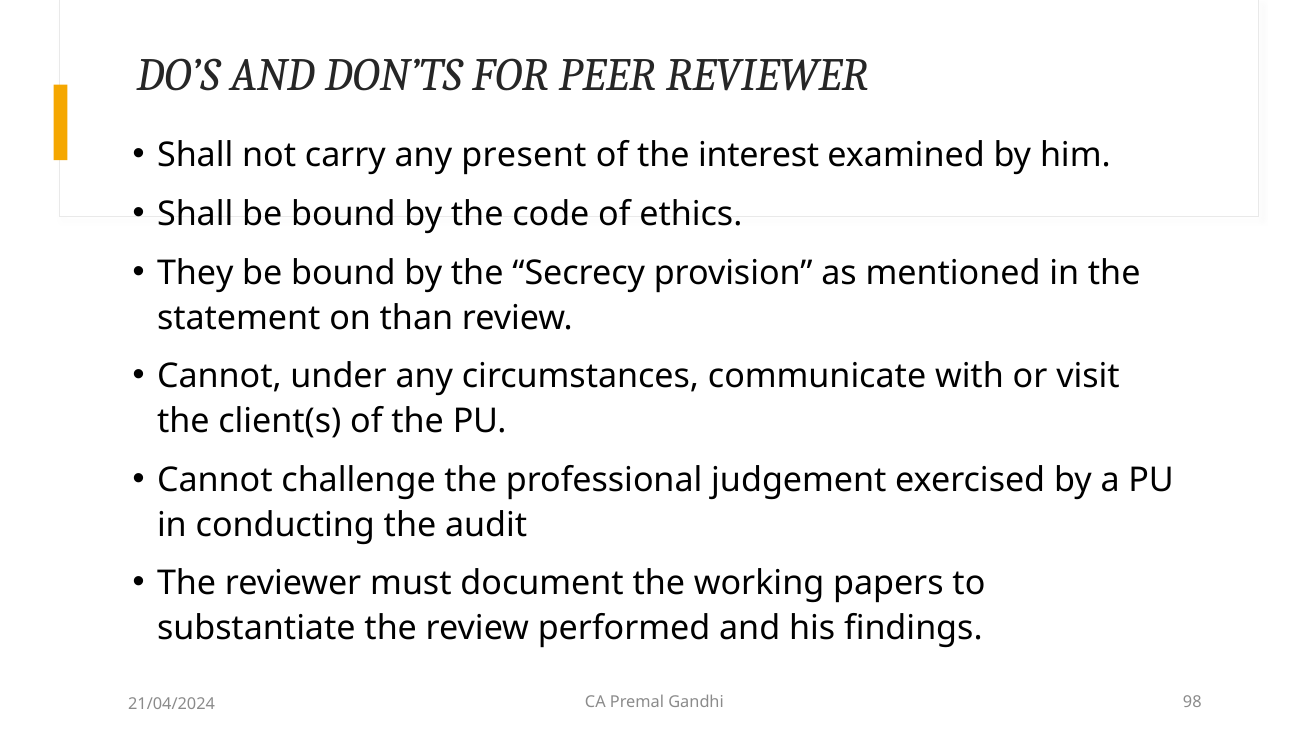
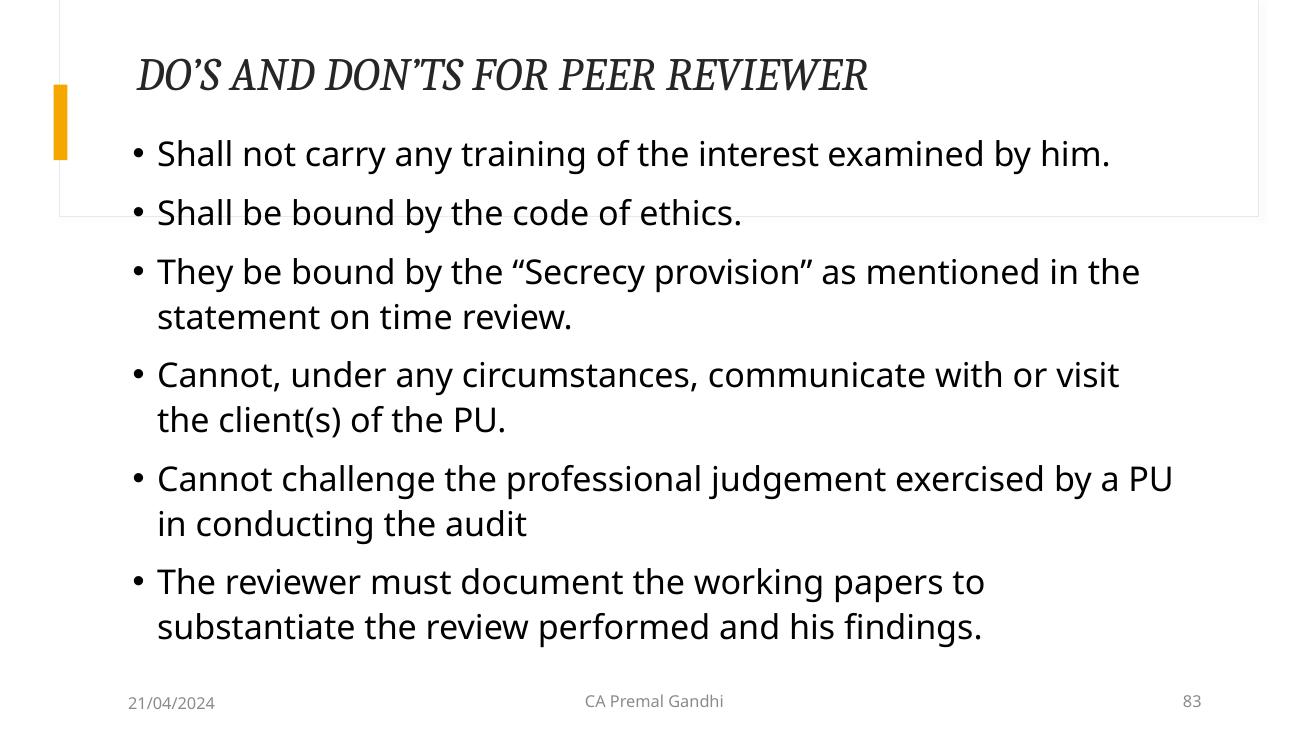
present: present -> training (524, 155)
than: than -> time (416, 318)
98: 98 -> 83 (1192, 702)
